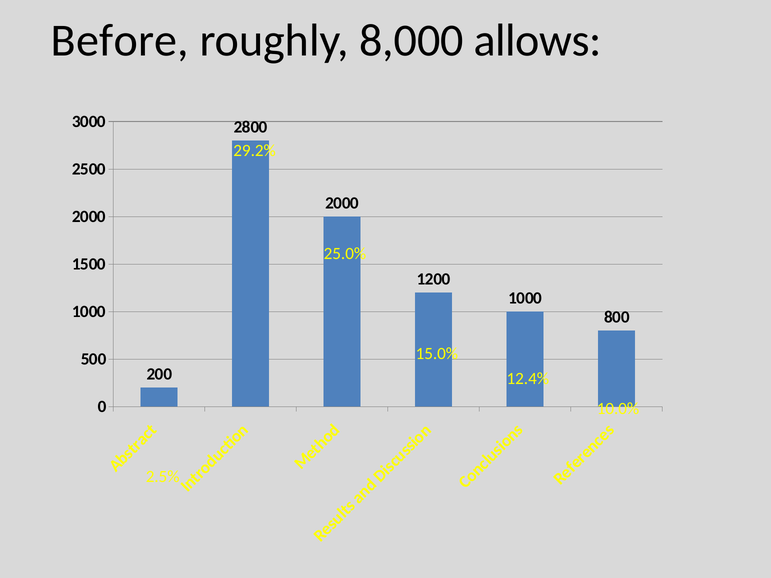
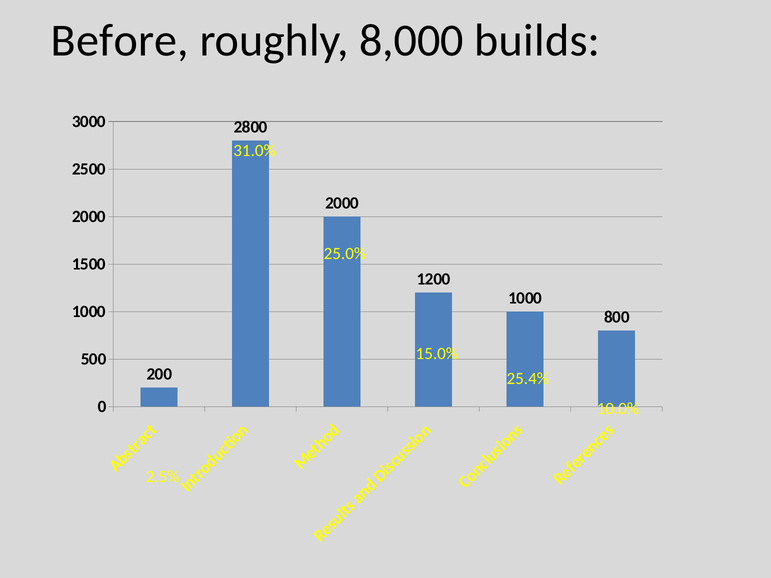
allows: allows -> builds (537, 41)
29.2%: 29.2% -> 31.0% (255, 150)
12.4%: 12.4% -> 25.4% (528, 379)
